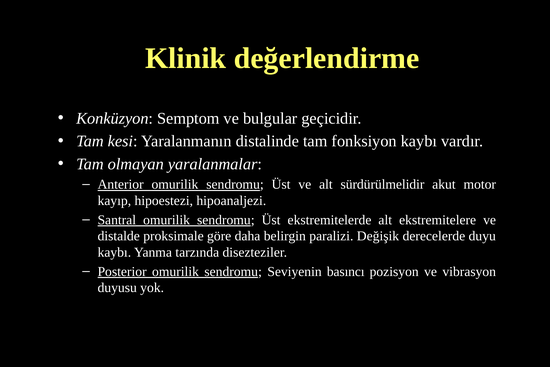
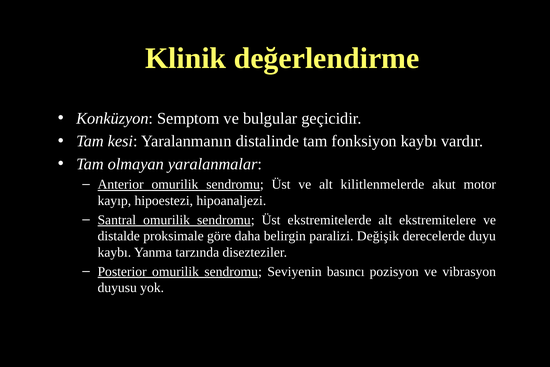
sürdürülmelidir: sürdürülmelidir -> kilitlenmelerde (382, 184)
